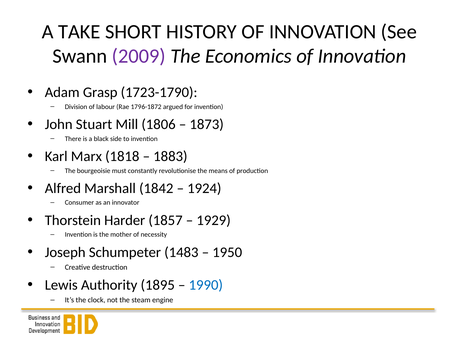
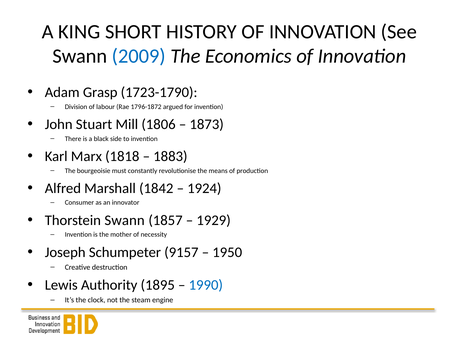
TAKE: TAKE -> KING (79, 32)
2009 colour: purple -> blue (139, 56)
Thorstein Harder: Harder -> Swann (125, 220)
1483: 1483 -> 9157 (181, 252)
